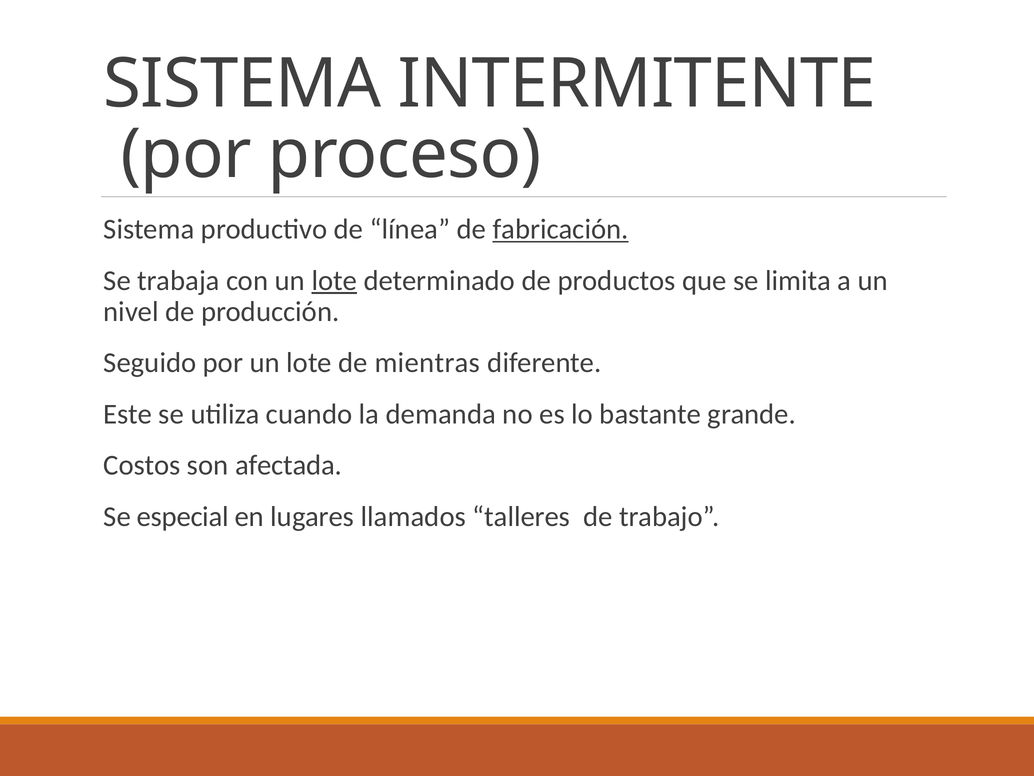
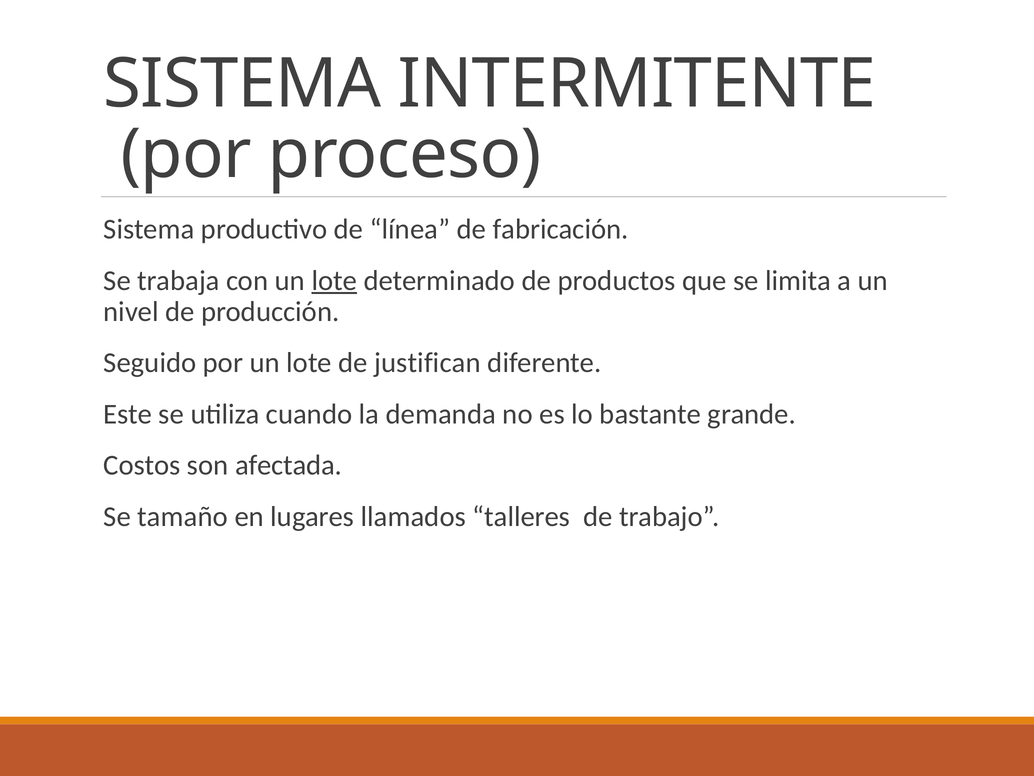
fabricación underline: present -> none (561, 229)
mientras: mientras -> justifican (428, 363)
especial: especial -> tamaño (183, 516)
